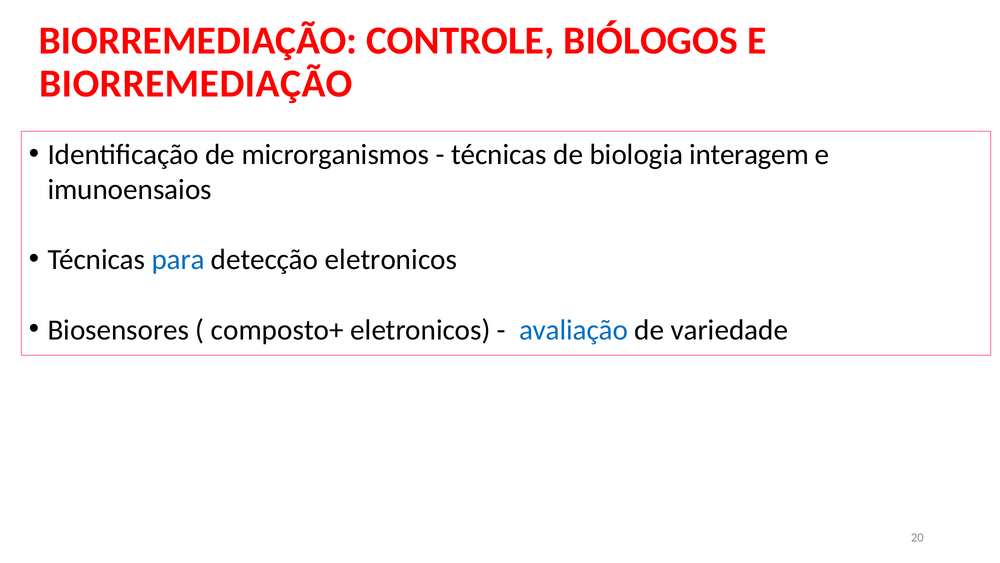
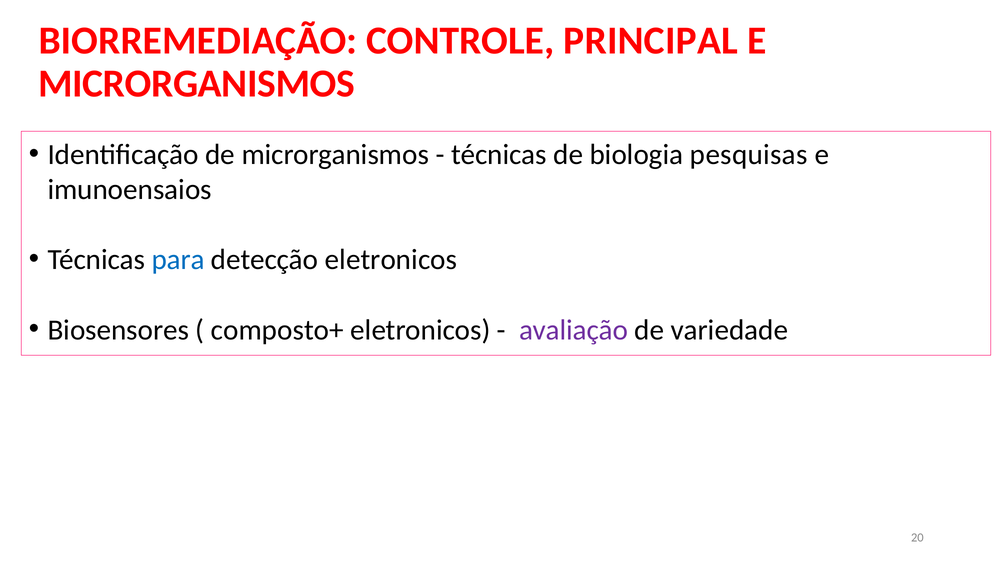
BIÓLOGOS: BIÓLOGOS -> PRINCIPAL (651, 41)
BIORREMEDIAÇÃO: BIORREMEDIAÇÃO -> MICRORGANISMOS (196, 84)
interagem: interagem -> pesquisas (749, 155)
avaliação colour: blue -> purple (573, 330)
